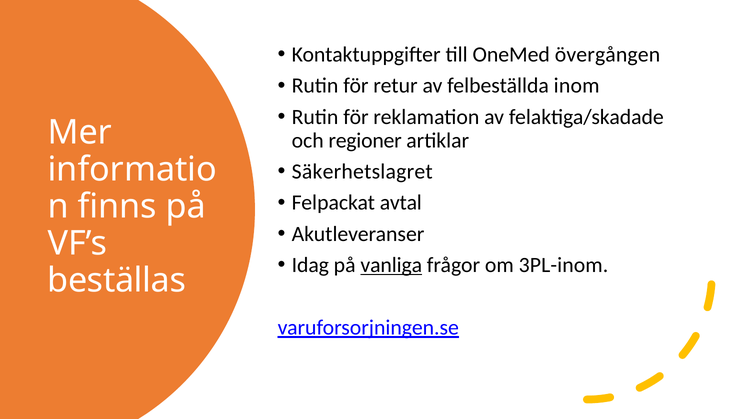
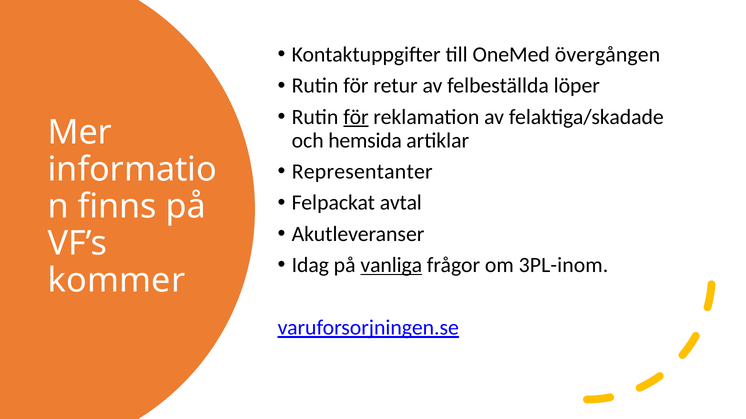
inom: inom -> löper (577, 86)
för underline: none -> present (356, 117)
regioner: regioner -> hemsida (365, 141)
Säkerhetslagret: Säkerhetslagret -> Representanter (362, 172)
beställas: beställas -> kommer (116, 281)
